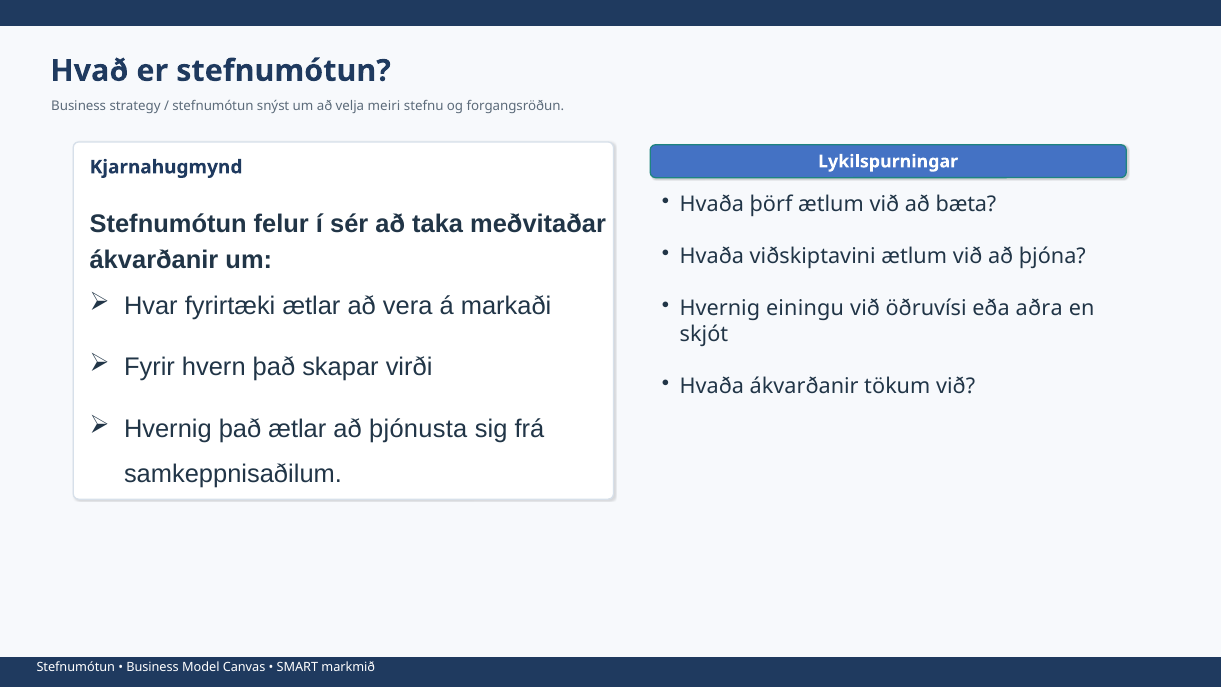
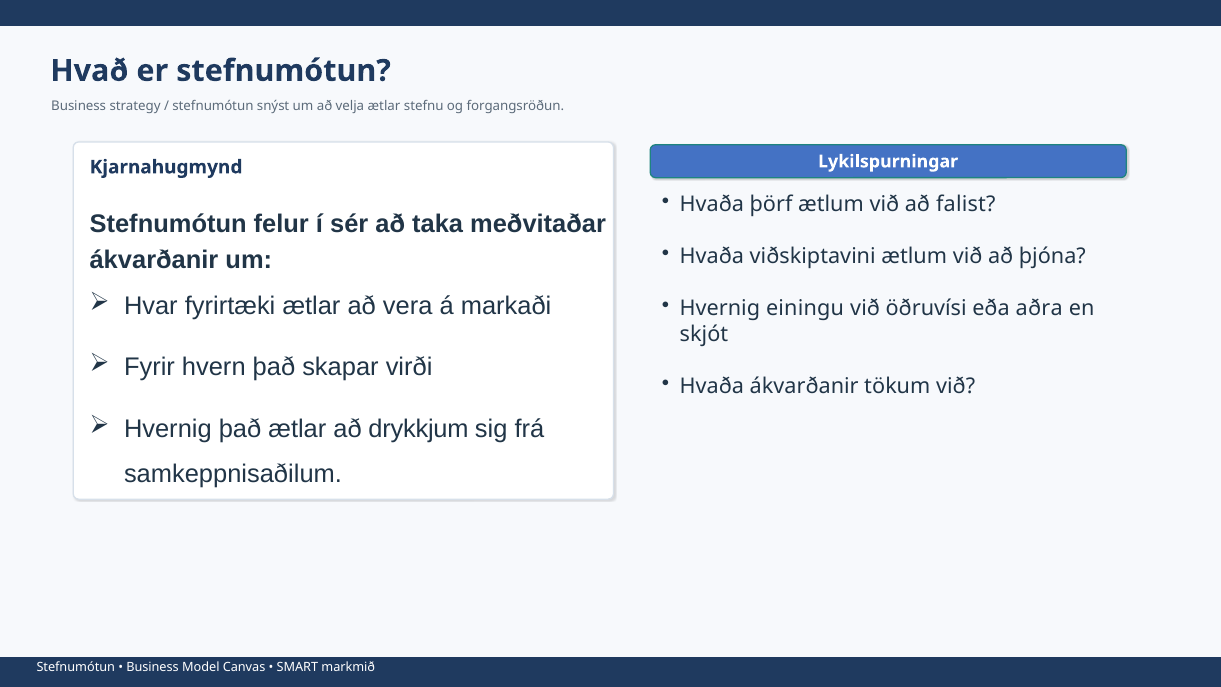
velja meiri: meiri -> ætlar (384, 106)
bæta: bæta -> falist (966, 205)
þjónusta: þjónusta -> drykkjum (418, 429)
